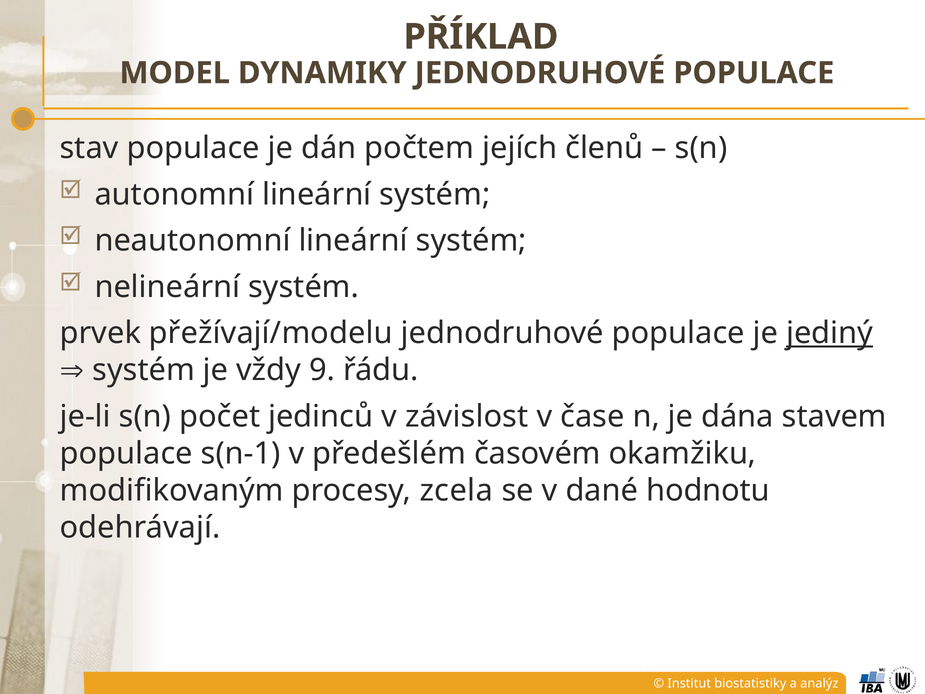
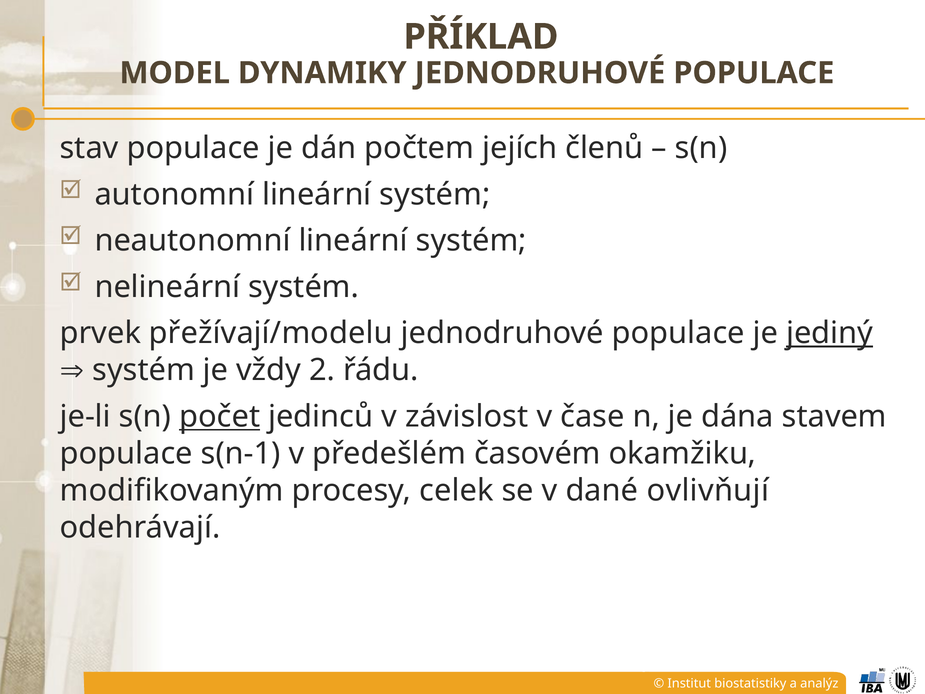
9: 9 -> 2 (322, 370)
počet underline: none -> present (220, 416)
zcela: zcela -> celek (456, 490)
hodnotu: hodnotu -> ovlivňují (708, 490)
